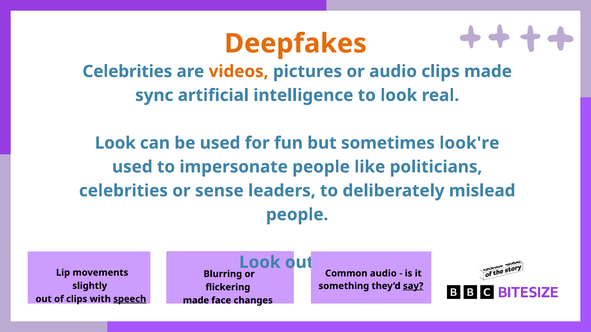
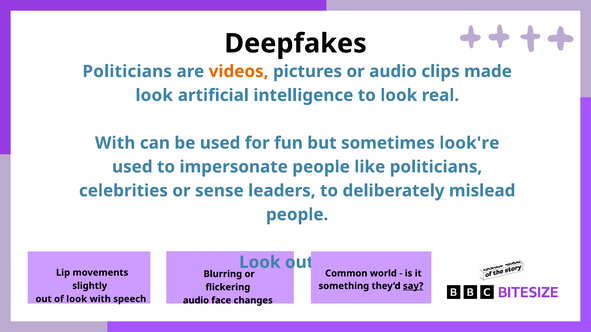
Deepfakes colour: orange -> black (295, 44)
Celebrities: Celebrities -> Politicians (127, 72)
sync: sync -> look (154, 95)
Look: Look -> With (115, 143)
audio: audio -> world (383, 274)
of clips: clips -> look (77, 299)
speech underline: present -> none (130, 299)
made: made -> audio (196, 301)
